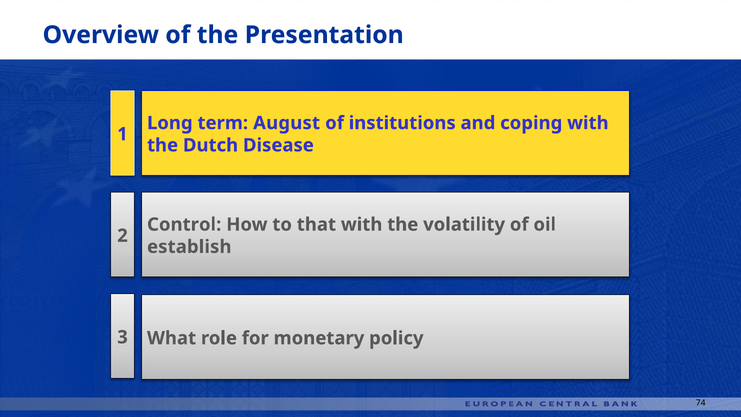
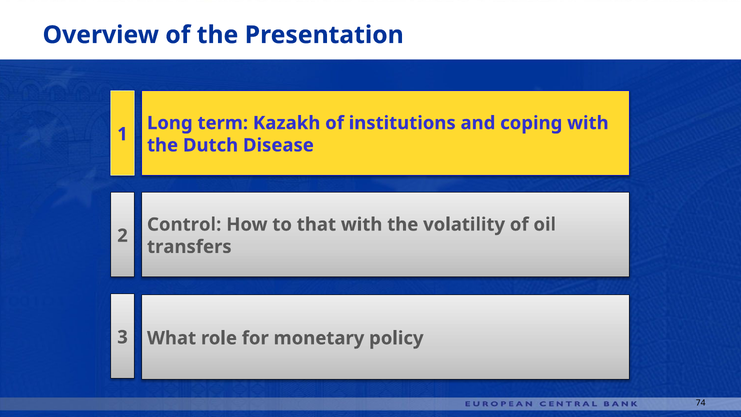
August: August -> Kazakh (287, 123)
establish: establish -> transfers (189, 247)
